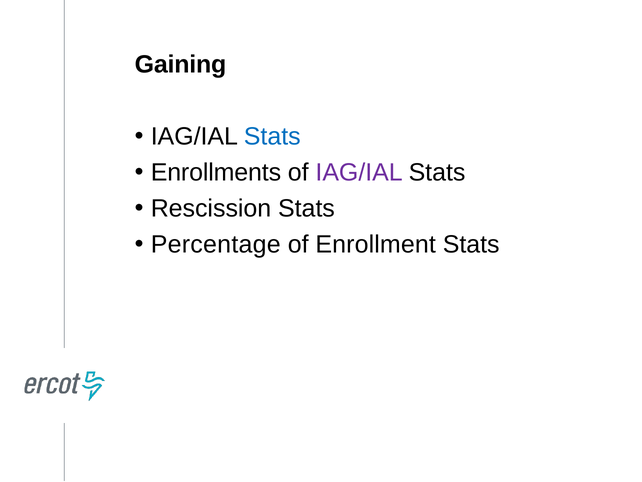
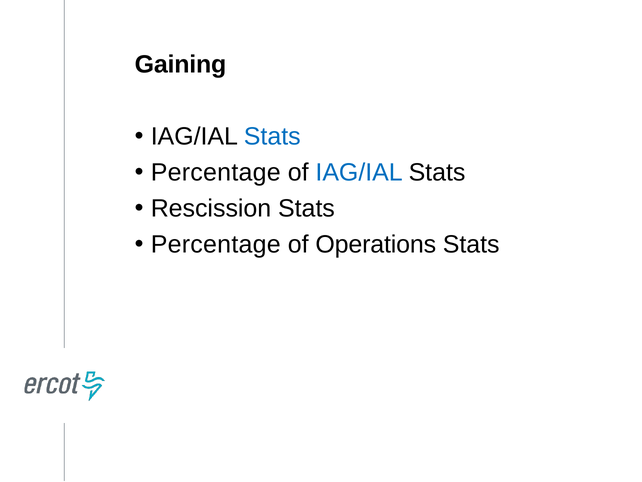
Enrollments: Enrollments -> Percentage (216, 172)
IAG/IAL colour: purple -> blue (359, 172)
Enrollment: Enrollment -> Operations (376, 244)
